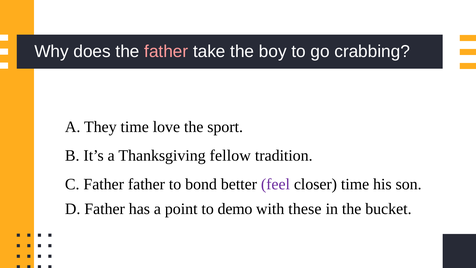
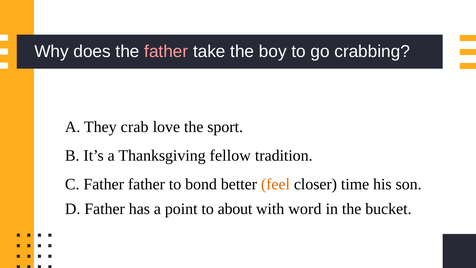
They time: time -> crab (135, 127)
feel colour: purple -> orange (275, 184)
demo: demo -> about (235, 209)
these: these -> word (305, 209)
